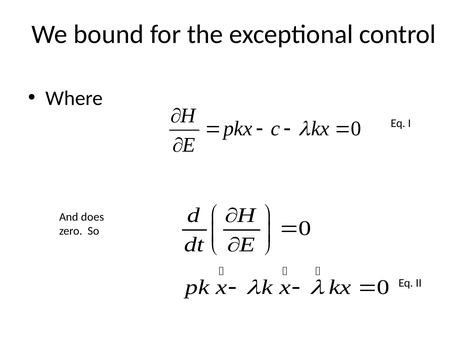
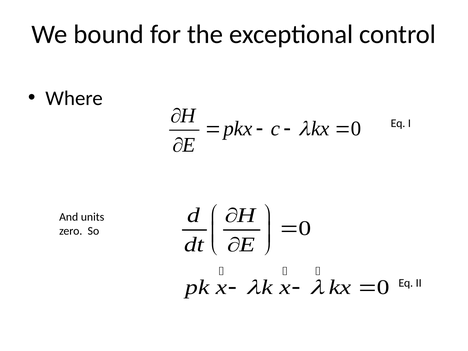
does: does -> units (93, 217)
